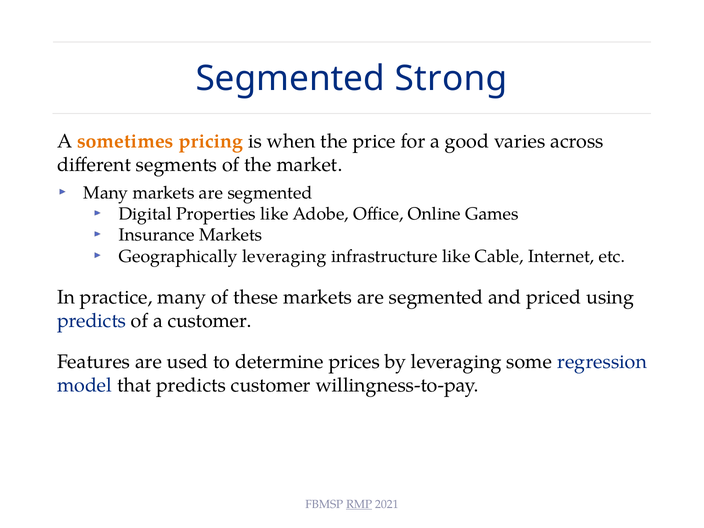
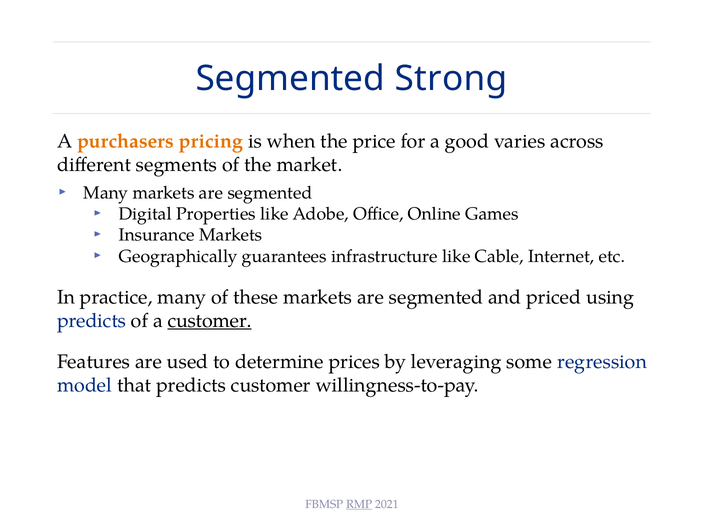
sometimes: sometimes -> purchasers (125, 141)
Geographically leveraging: leveraging -> guarantees (284, 256)
customer underline: none -> present (210, 321)
